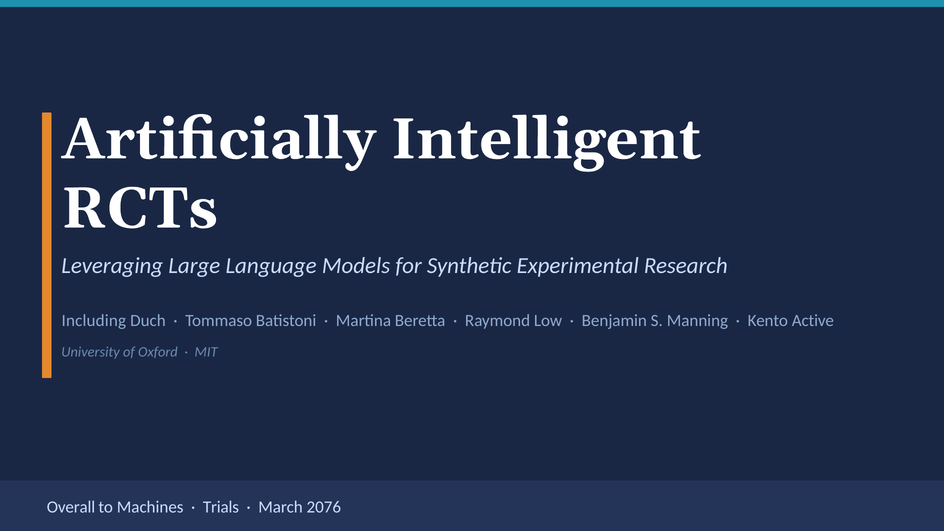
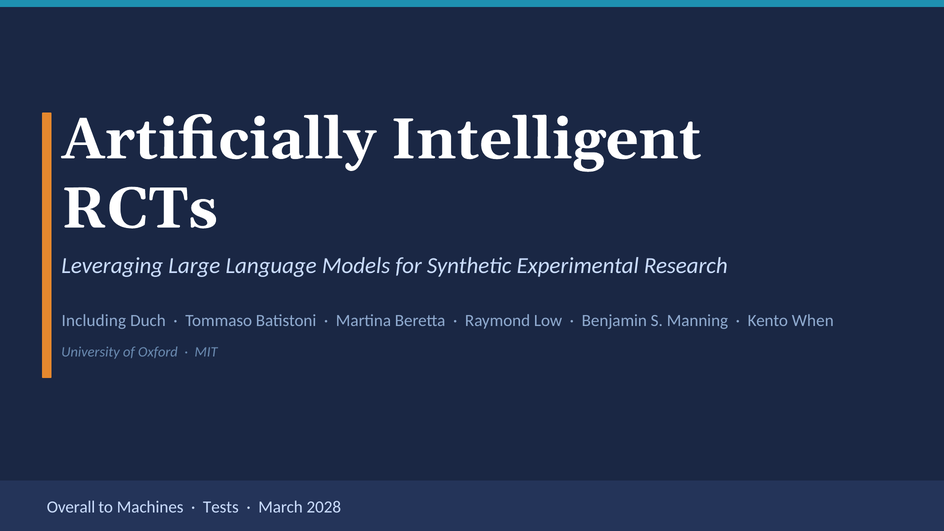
Active: Active -> When (813, 321)
Trials: Trials -> Tests (221, 507)
2076: 2076 -> 2028 (324, 507)
